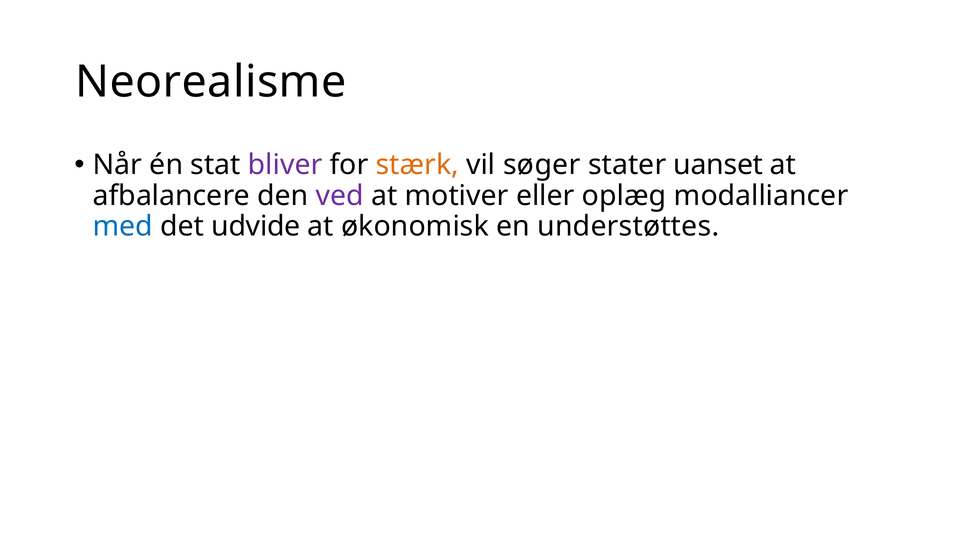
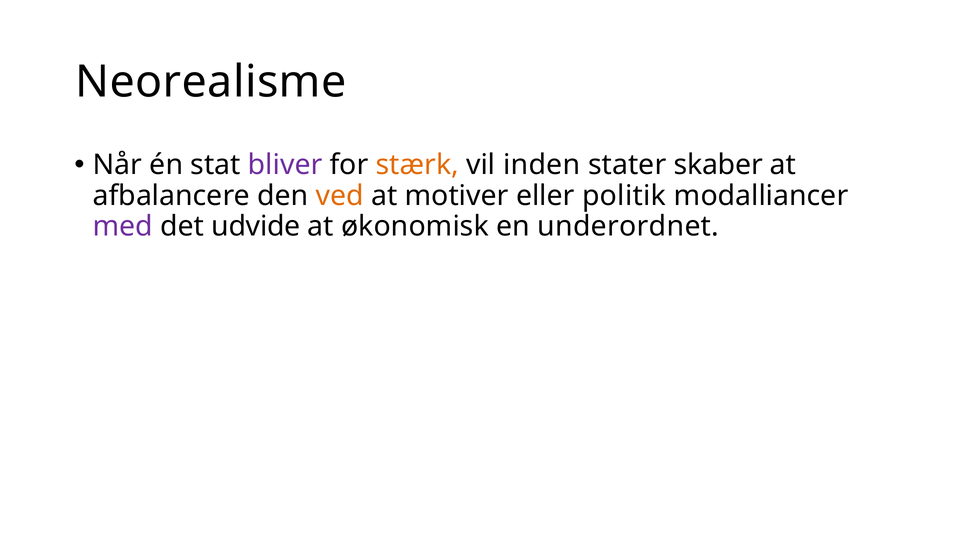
søger: søger -> inden (542, 165)
uanset: uanset -> skaber (718, 165)
ved colour: purple -> orange (340, 196)
oplæg: oplæg -> politik (624, 196)
med colour: blue -> purple (123, 227)
understøttes: understøttes -> underordnet (628, 227)
